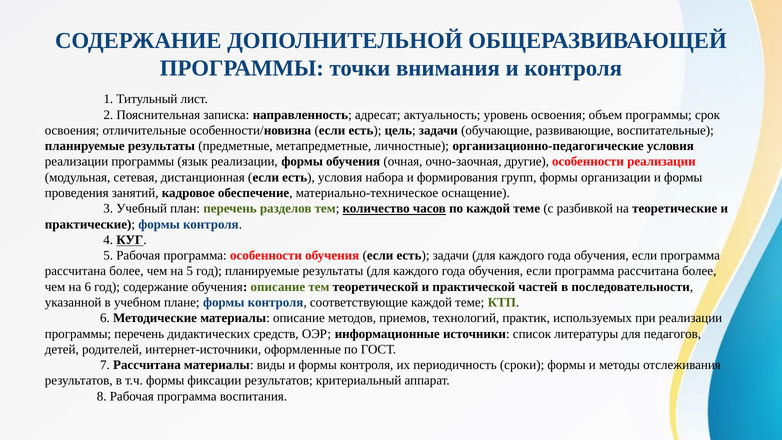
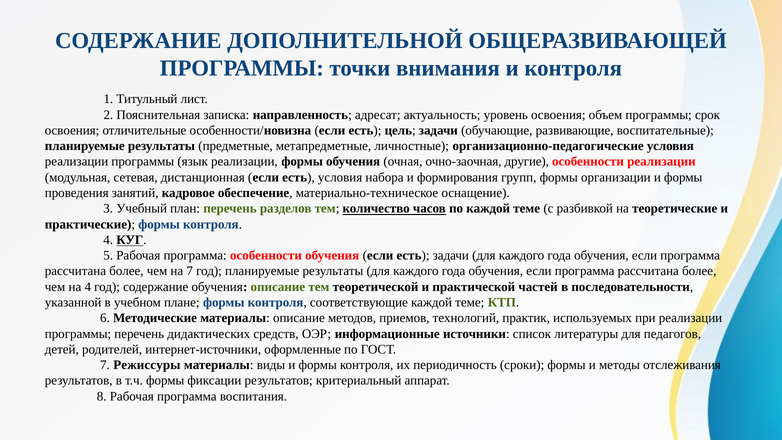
на 5: 5 -> 7 (190, 271)
на 6: 6 -> 4 (88, 287)
7 Рассчитана: Рассчитана -> Режиссуры (147, 365)
